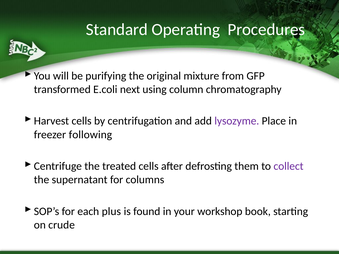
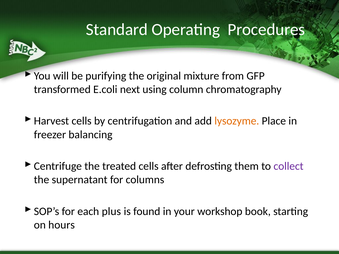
lysozyme colour: purple -> orange (237, 121)
following: following -> balancing (90, 135)
crude: crude -> hours (62, 225)
